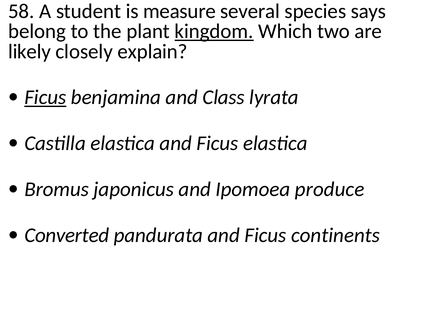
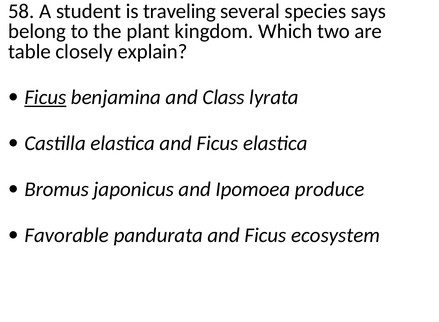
measure: measure -> traveling (180, 11)
kingdom underline: present -> none (214, 31)
likely: likely -> table (29, 51)
Converted: Converted -> Favorable (67, 235)
continents: continents -> ecosystem (336, 235)
